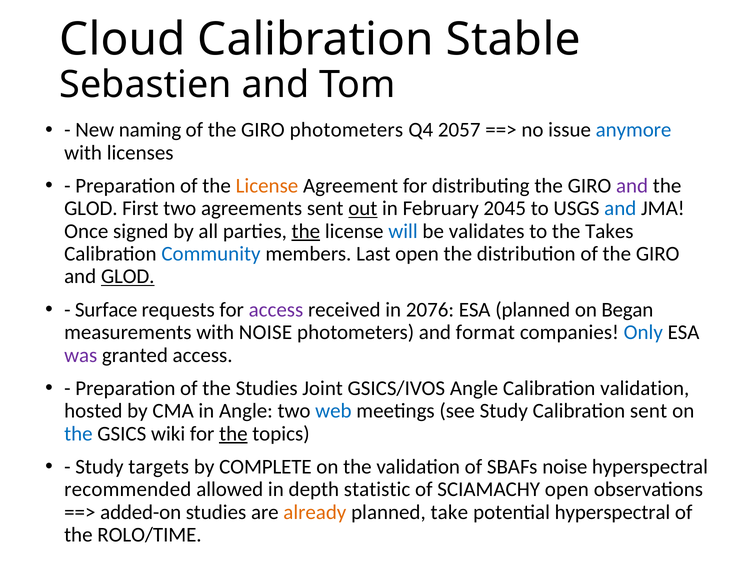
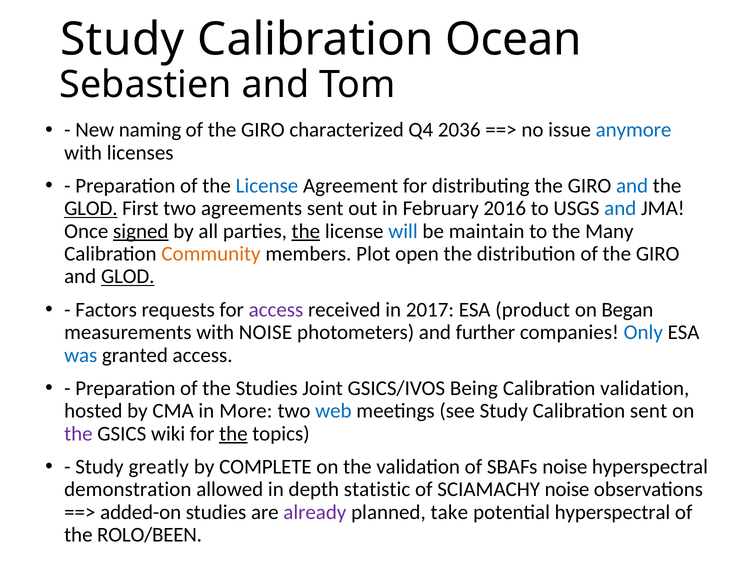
Cloud: Cloud -> Study (122, 39)
Stable: Stable -> Ocean (513, 39)
GIRO photometers: photometers -> characterized (347, 130)
2057: 2057 -> 2036 (459, 130)
License colour: orange -> blue (267, 186)
and colour: purple -> blue (632, 186)
GLOD underline: none -> present (91, 208)
out underline: present -> none (363, 208)
2045: 2045 -> 2016 (505, 208)
signed underline: none -> present (141, 231)
validates: validates -> maintain (487, 231)
Takes: Takes -> Many (609, 231)
Community colour: blue -> orange (211, 254)
Last: Last -> Plot (373, 254)
Surface: Surface -> Factors (106, 309)
2076: 2076 -> 2017 (430, 309)
ESA planned: planned -> product (533, 309)
format: format -> further (485, 332)
was colour: purple -> blue (81, 355)
GSICS/IVOS Angle: Angle -> Being (474, 388)
in Angle: Angle -> More (246, 410)
the colour: blue -> purple (78, 433)
targets: targets -> greatly (159, 466)
recommended: recommended -> demonstration (128, 489)
SCIAMACHY open: open -> noise (567, 489)
already colour: orange -> purple (315, 512)
ROLO/TIME: ROLO/TIME -> ROLO/BEEN (150, 534)
